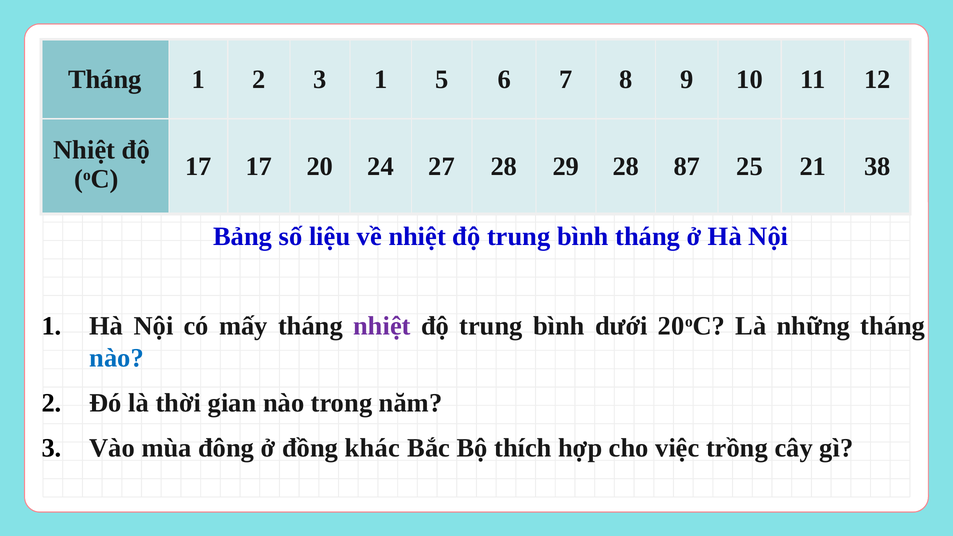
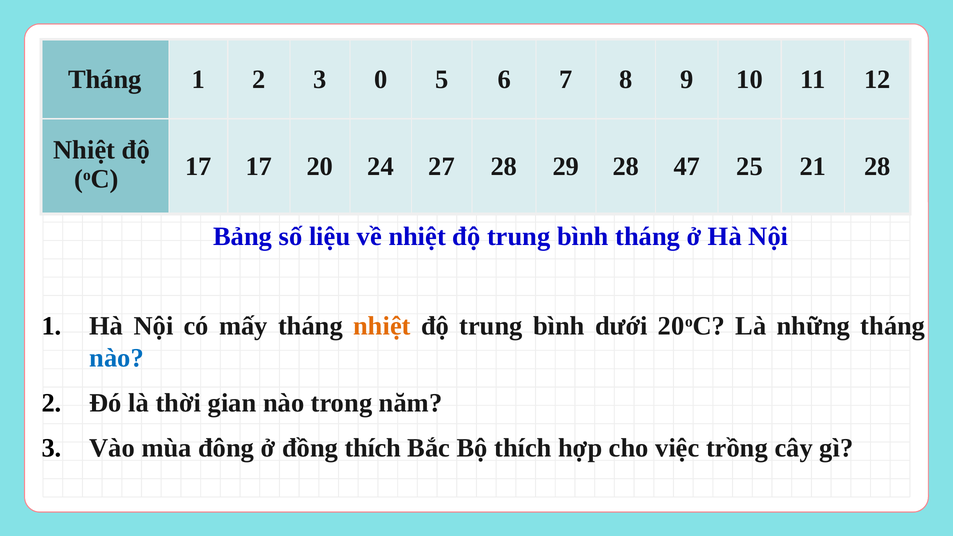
3 1: 1 -> 0 (381, 79)
87: 87 -> 47 (687, 167)
21 38: 38 -> 28 (877, 167)
nhiệt colour: purple -> orange (382, 326)
đồng khác: khác -> thích (373, 448)
